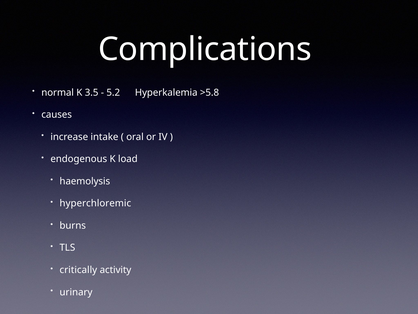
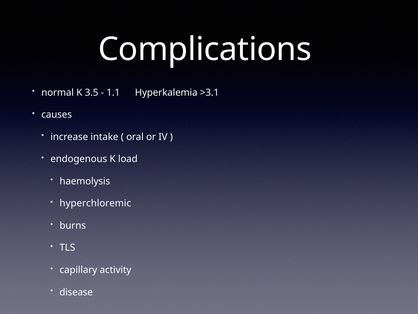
5.2: 5.2 -> 1.1 (113, 92)
>5.8: >5.8 -> >3.1 (210, 92)
critically: critically -> capillary (78, 270)
urinary: urinary -> disease (76, 292)
